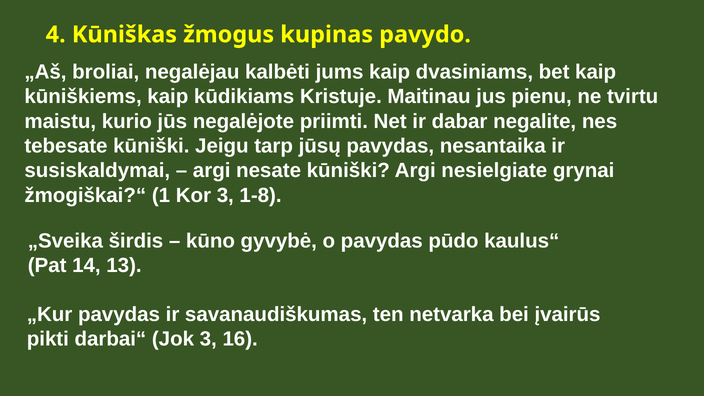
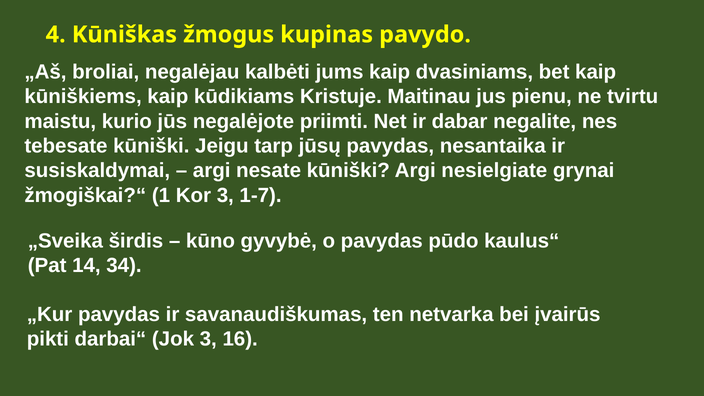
1-8: 1-8 -> 1-7 (261, 195)
13: 13 -> 34 (124, 266)
